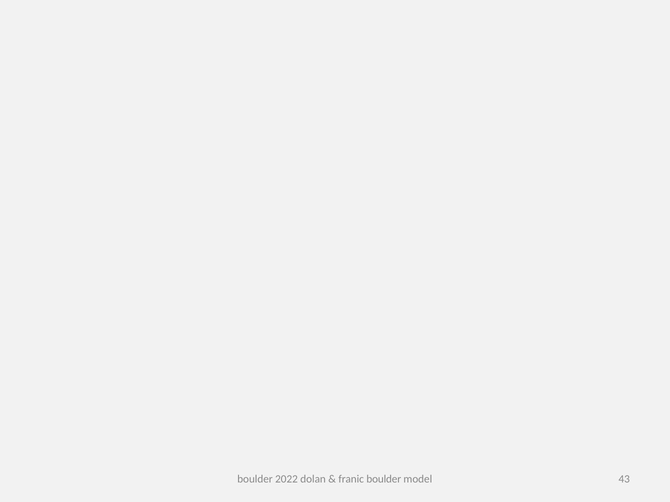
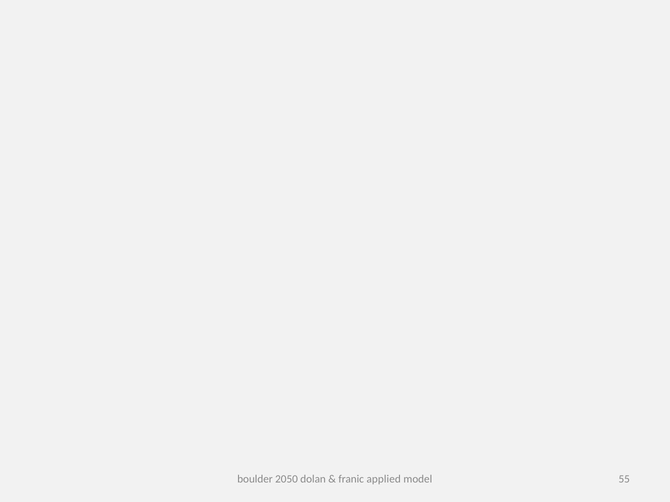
2022: 2022 -> 2050 (287, 480)
franic boulder: boulder -> applied (384, 480)
43: 43 -> 55 (624, 480)
